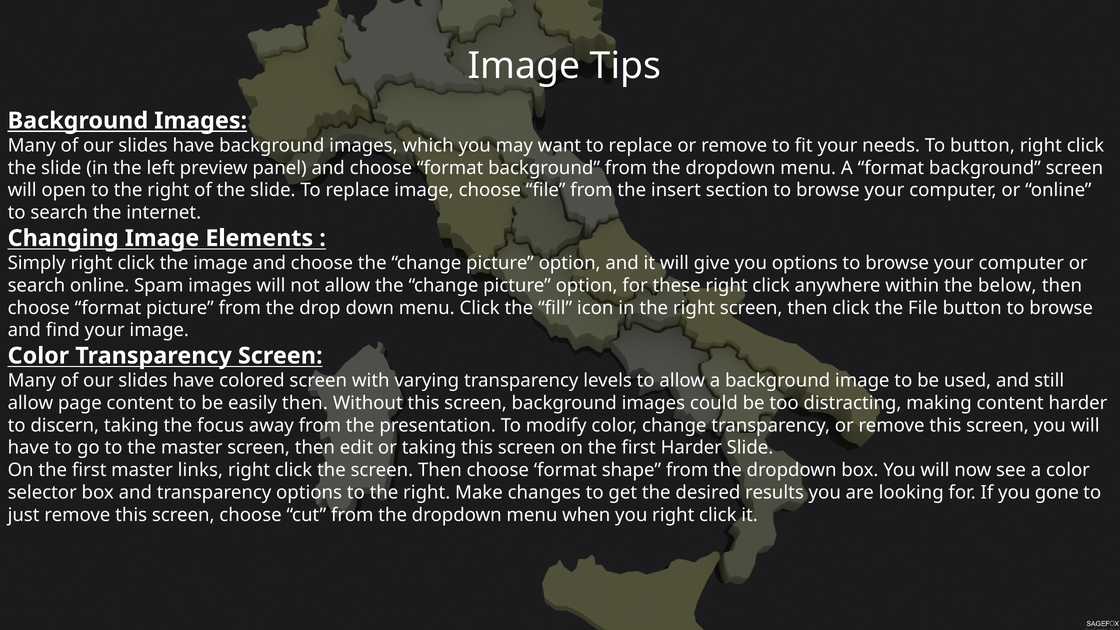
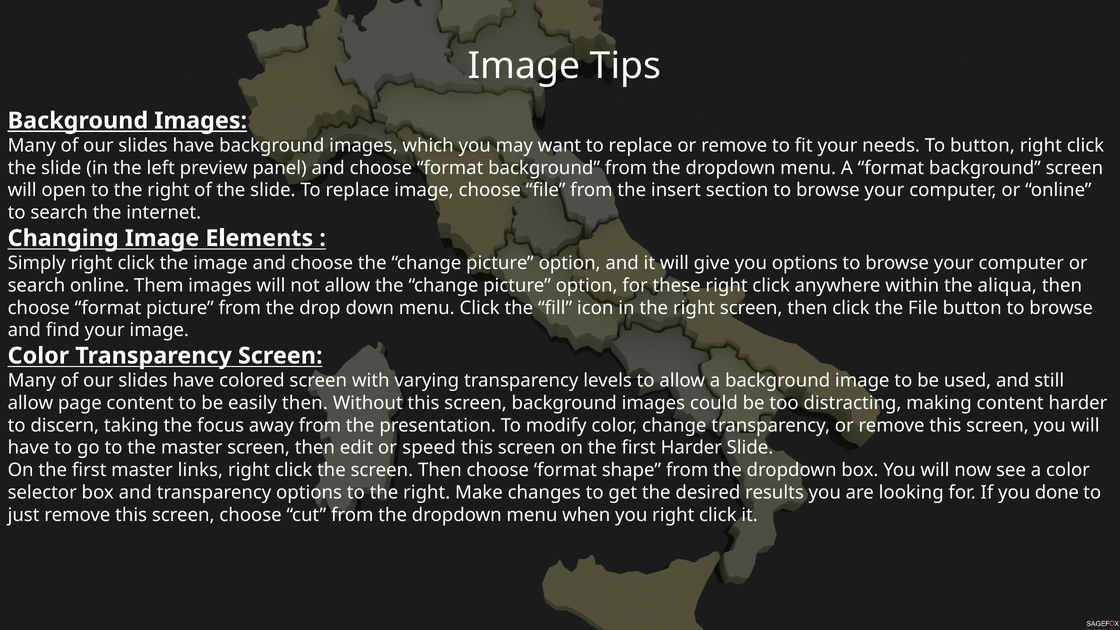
Spam: Spam -> Them (159, 285)
below: below -> aliqua (1007, 285)
or taking: taking -> speed (429, 448)
gone: gone -> done (1057, 493)
